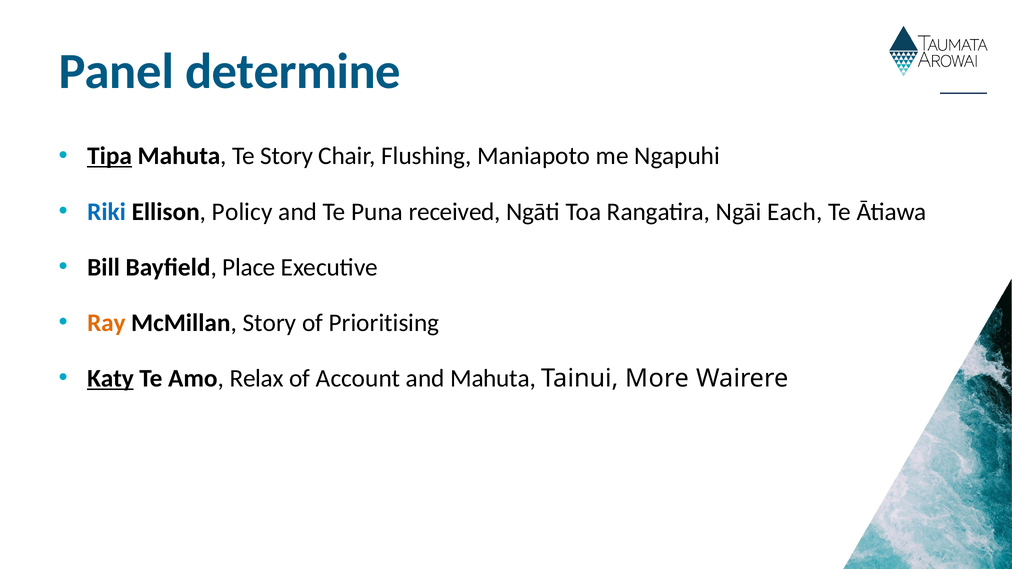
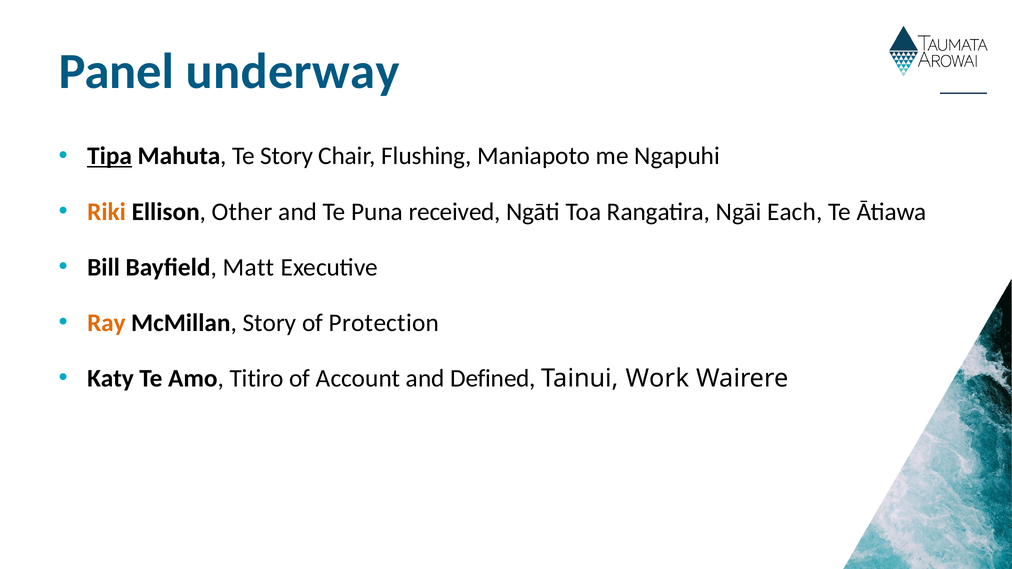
determine: determine -> underway (293, 72)
Riki colour: blue -> orange (107, 212)
Policy: Policy -> Other (242, 212)
Place: Place -> Matt (249, 267)
Prioritising: Prioritising -> Protection (384, 323)
Katy underline: present -> none (110, 379)
Relax: Relax -> Titiro (257, 379)
and Mahuta: Mahuta -> Defined (493, 379)
More: More -> Work (657, 379)
